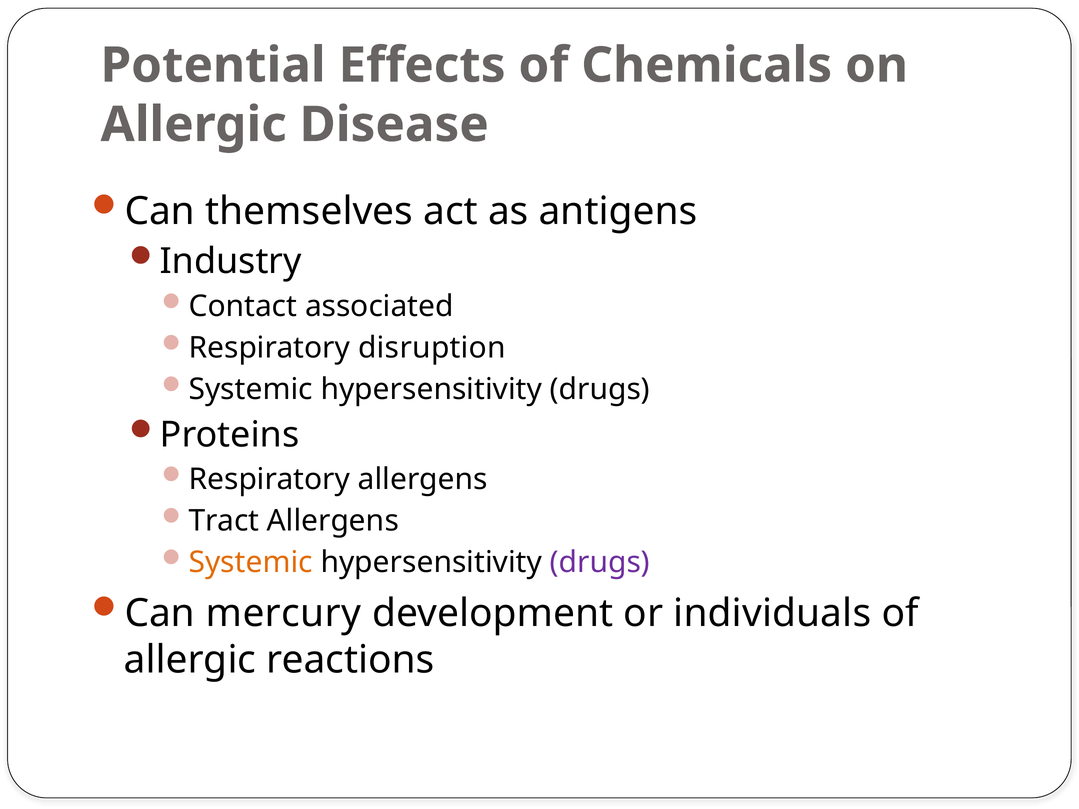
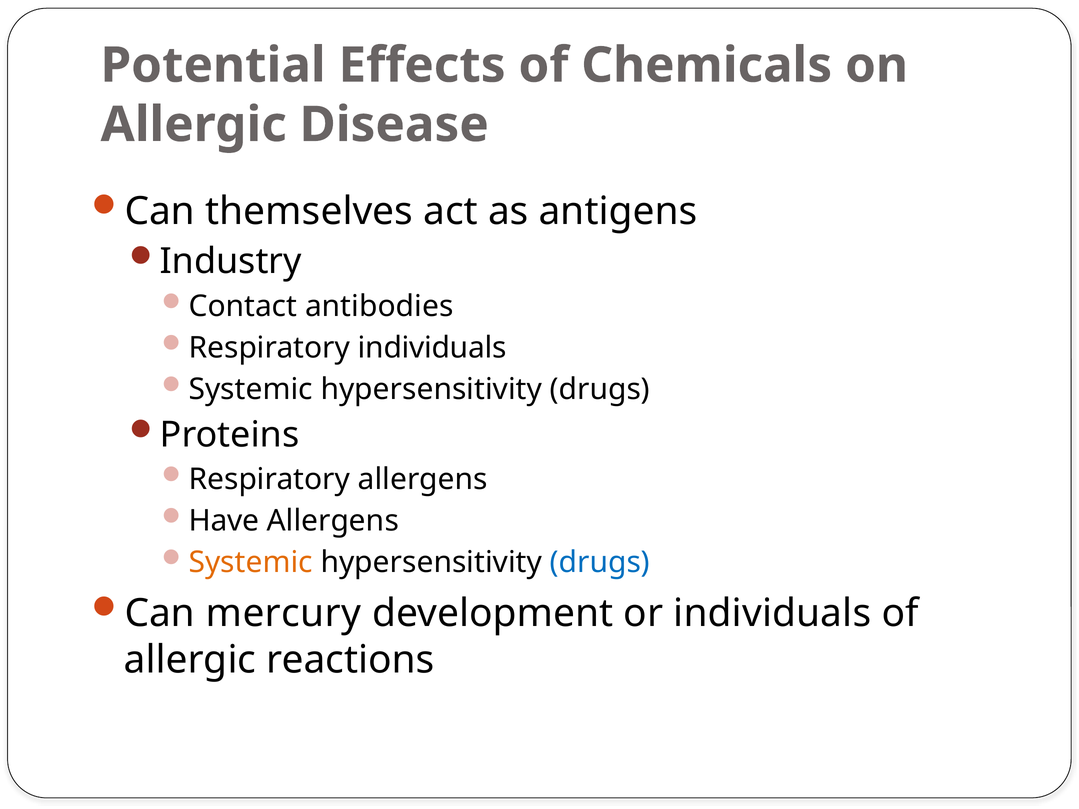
associated: associated -> antibodies (379, 306)
Respiratory disruption: disruption -> individuals (432, 348)
Tract: Tract -> Have (224, 521)
drugs colour: purple -> blue (600, 563)
